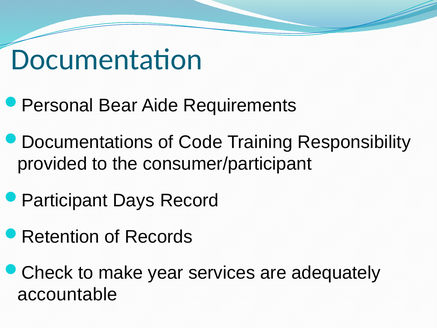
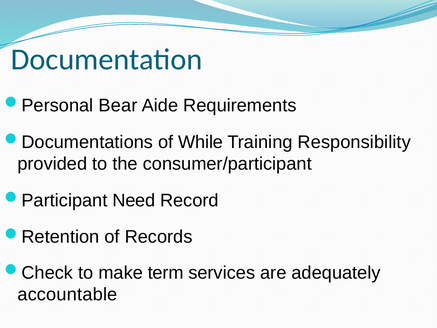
Code: Code -> While (201, 142)
Days: Days -> Need (134, 200)
year: year -> term (166, 272)
